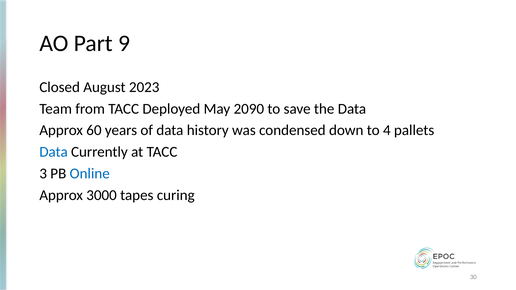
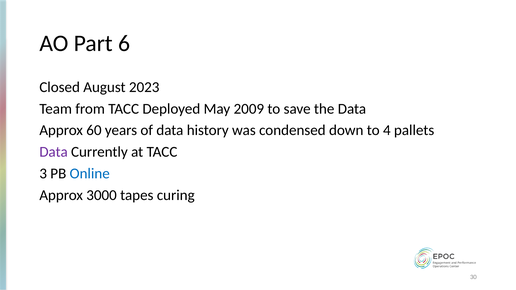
9: 9 -> 6 (124, 43)
2090: 2090 -> 2009 (249, 109)
Data colour: blue -> purple (54, 152)
